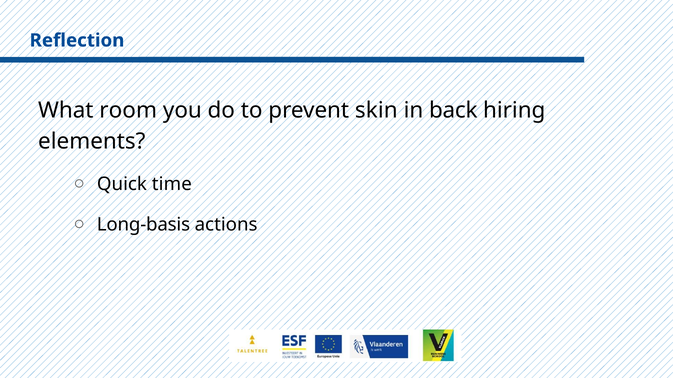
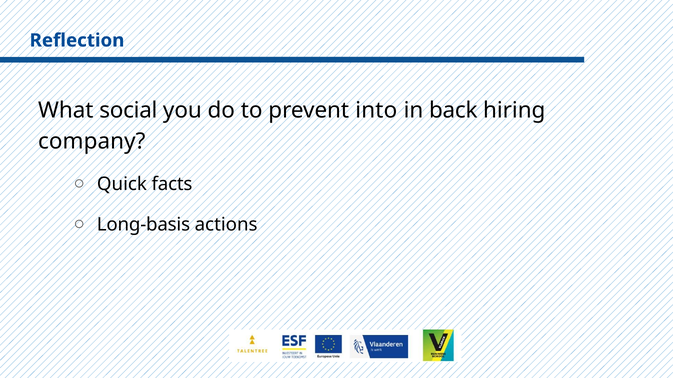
room: room -> social (128, 111)
skin: skin -> into (376, 111)
elements: elements -> company (92, 142)
time: time -> facts (172, 184)
